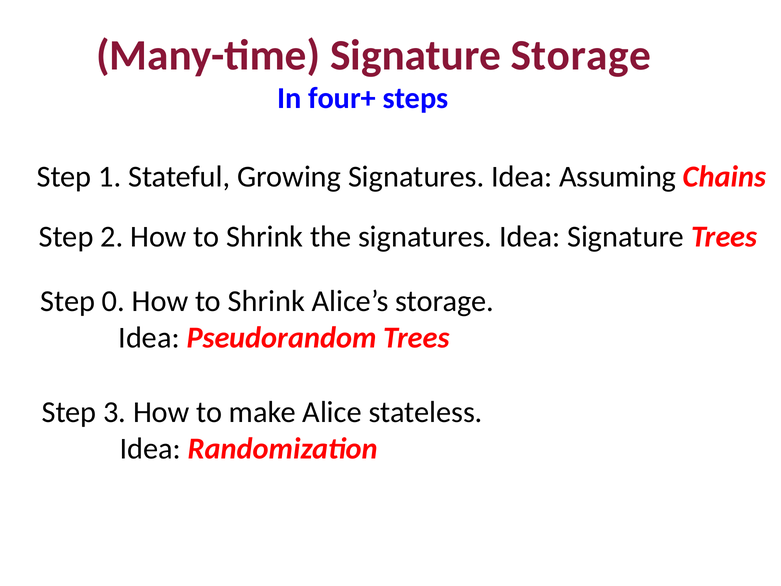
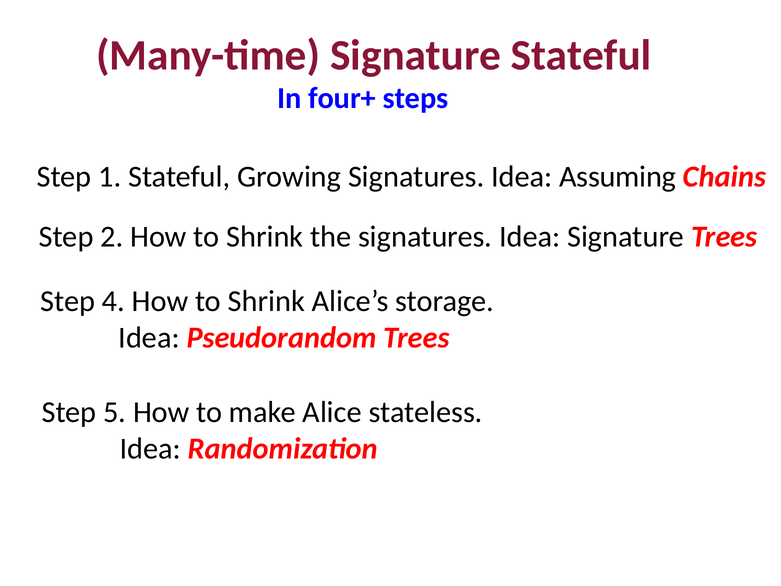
Signature Storage: Storage -> Stateful (581, 55)
0: 0 -> 4 (113, 301)
3: 3 -> 5 (115, 412)
